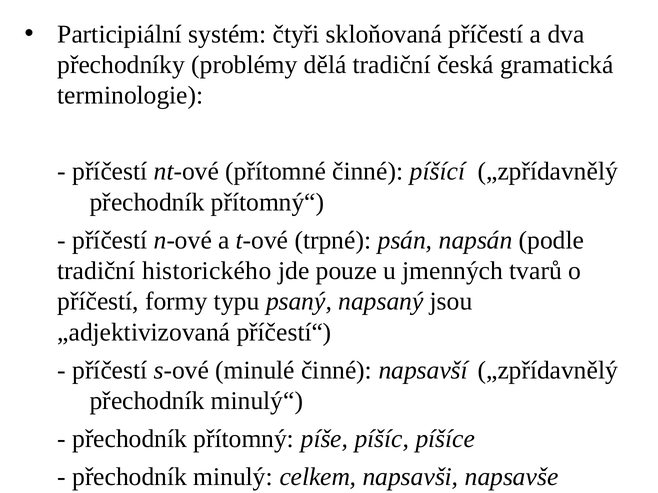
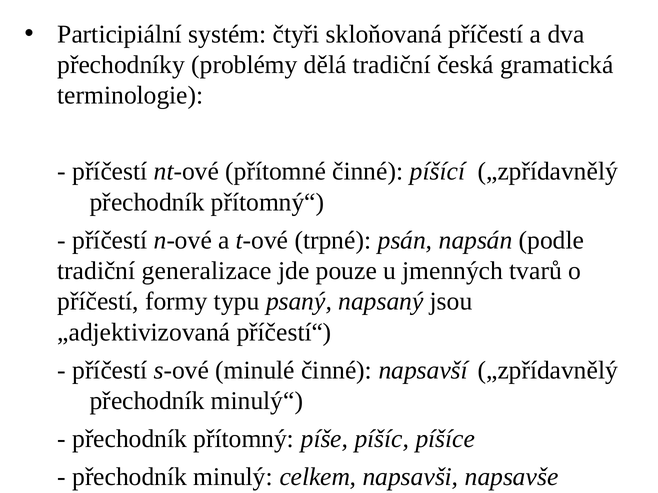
historického: historického -> generalizace (207, 271)
